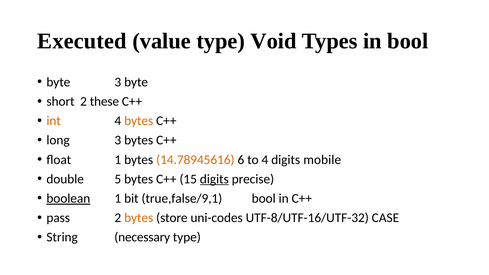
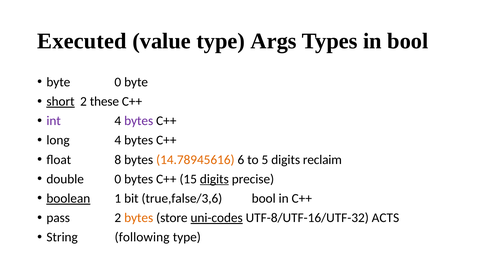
Void: Void -> Args (274, 41)
byte 3: 3 -> 0 (118, 82)
short underline: none -> present (61, 102)
int colour: orange -> purple (54, 121)
bytes colour: orange -> purple (139, 121)
long 3: 3 -> 4 (118, 140)
float 1: 1 -> 8 (118, 160)
to 4: 4 -> 5 (265, 160)
mobile: mobile -> reclaim (322, 160)
double 5: 5 -> 0 (118, 179)
true,false/9,1: true,false/9,1 -> true,false/3,6 (182, 198)
uni-codes underline: none -> present (217, 218)
CASE: CASE -> ACTS (385, 218)
necessary: necessary -> following (142, 237)
